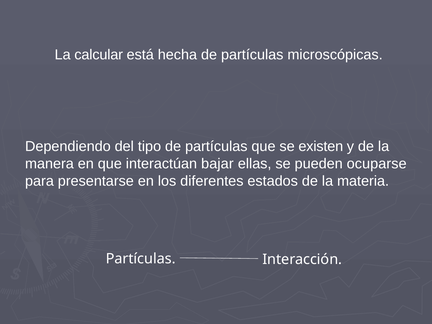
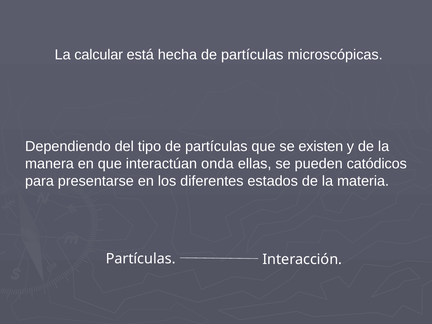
bajar: bajar -> onda (217, 164)
ocuparse: ocuparse -> catódicos (377, 164)
